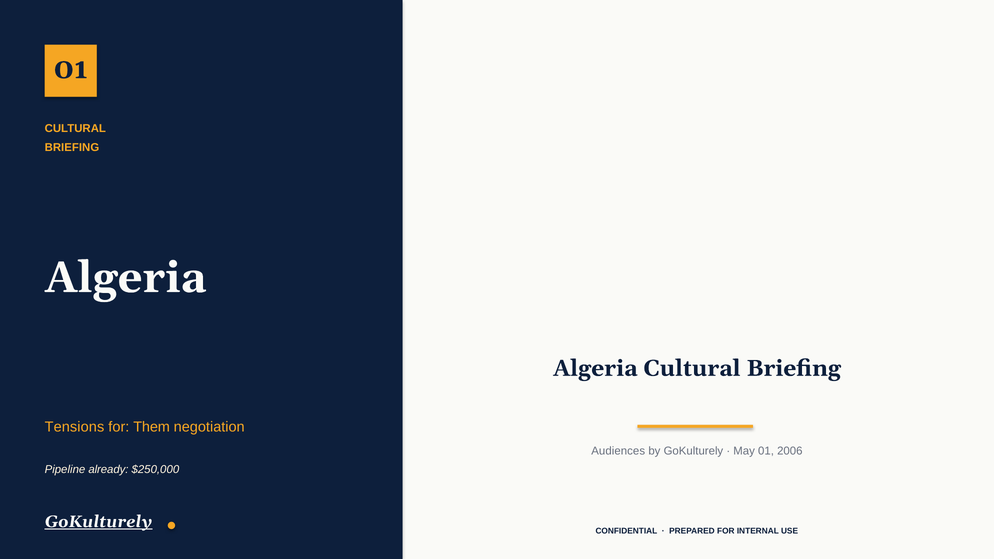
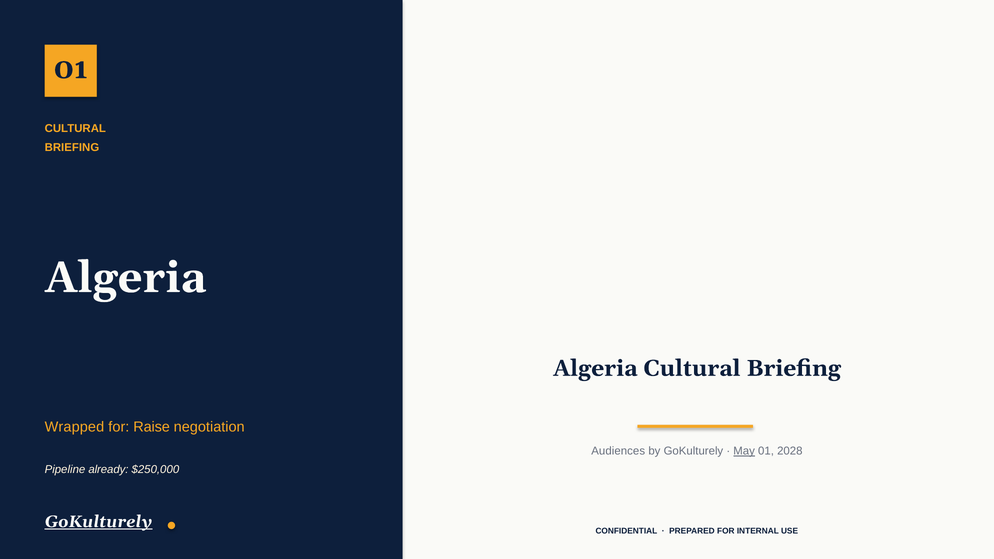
Tensions: Tensions -> Wrapped (74, 427)
Them: Them -> Raise (152, 427)
May underline: none -> present (744, 451)
2006: 2006 -> 2028 (790, 451)
